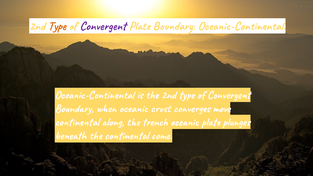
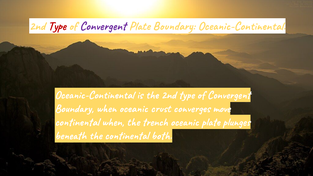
Type colour: orange -> red (57, 26)
continental along: along -> when (113, 122)
come: come -> both (162, 136)
